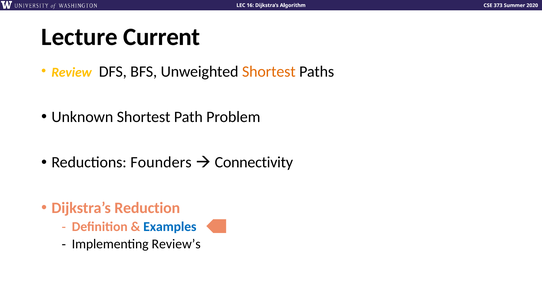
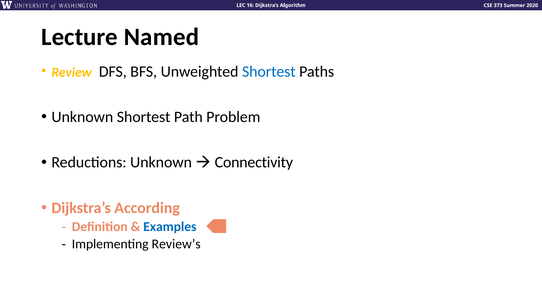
Current: Current -> Named (162, 37)
Shortest colour: orange -> blue (269, 71)
Reductions Founders: Founders -> Unknown (161, 162)
Reduction: Reduction -> According (147, 208)
